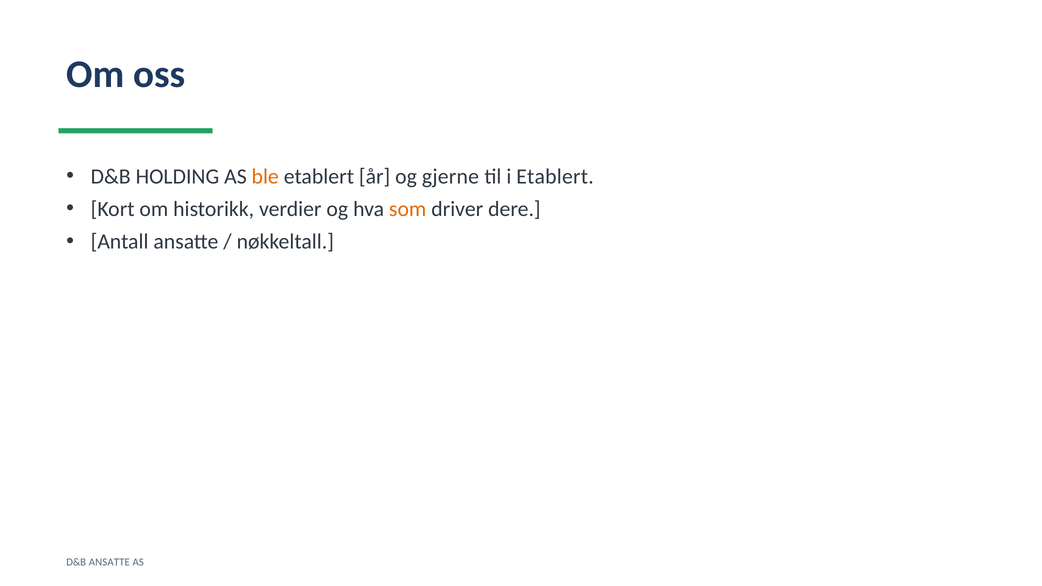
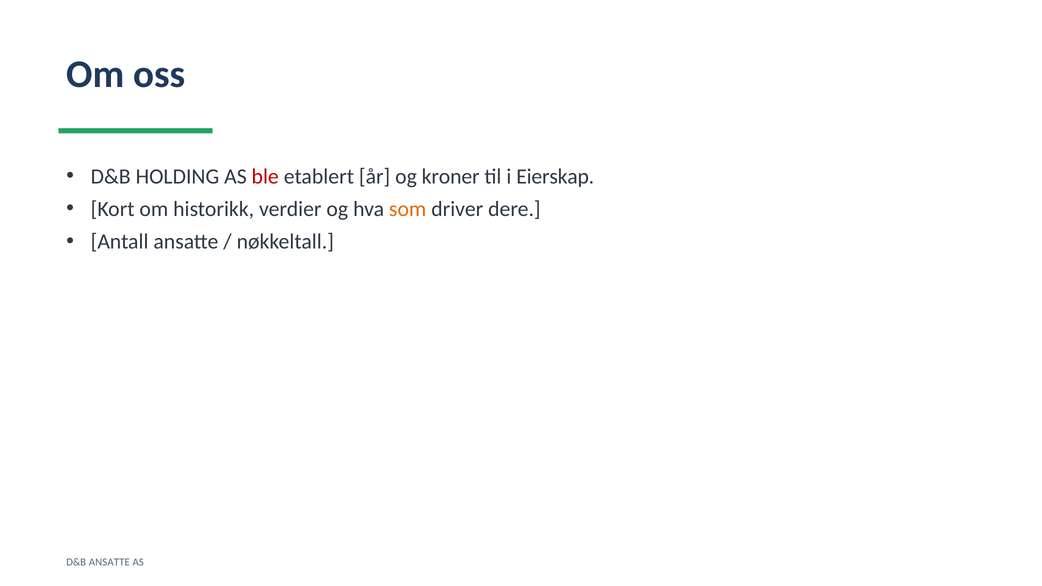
ble colour: orange -> red (265, 176)
gjerne: gjerne -> kroner (451, 176)
i Etablert: Etablert -> Eierskap (555, 176)
